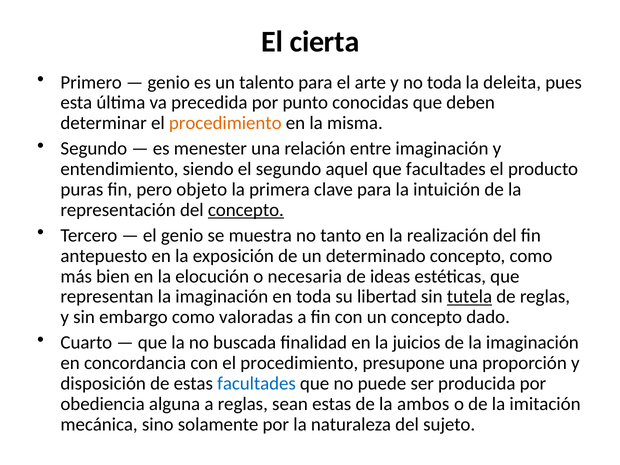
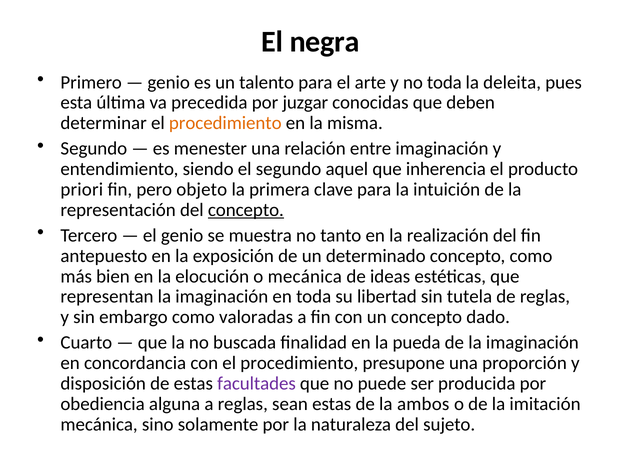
cierta: cierta -> negra (325, 42)
punto: punto -> juzgar (305, 103)
que facultades: facultades -> inherencia (446, 169)
puras: puras -> priori (82, 190)
o necesaria: necesaria -> mecánica (305, 276)
tutela underline: present -> none (469, 297)
juicios: juicios -> pueda (417, 343)
facultades colour: blue -> purple (256, 384)
